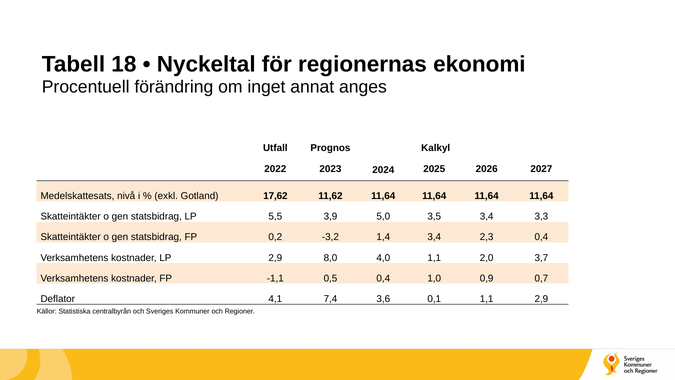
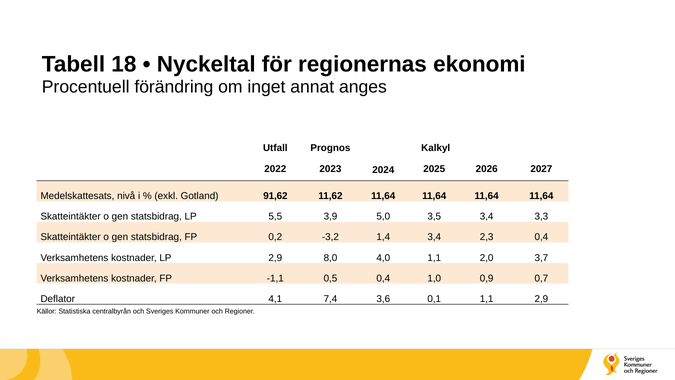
17,62: 17,62 -> 91,62 (275, 196)
